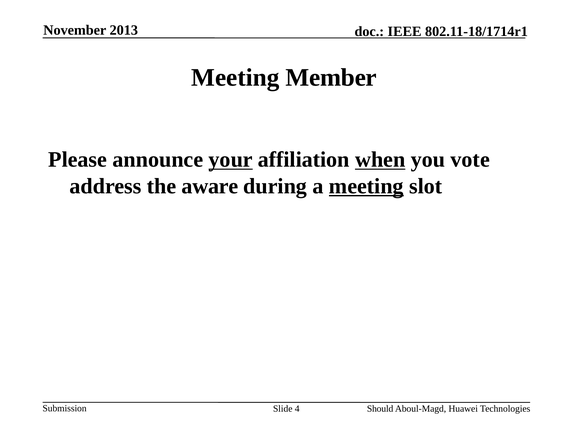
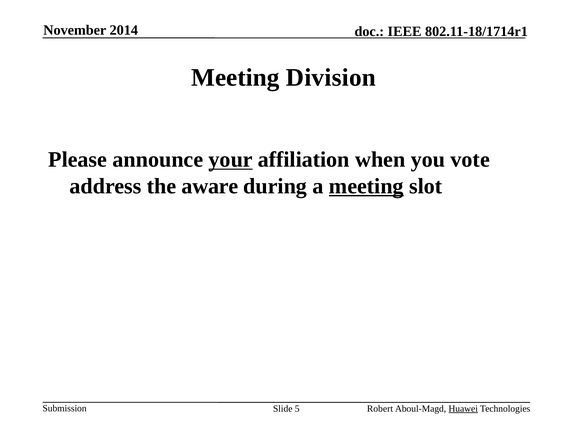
2013: 2013 -> 2014 (124, 30)
Member: Member -> Division (331, 77)
when underline: present -> none (380, 160)
4: 4 -> 5 (297, 409)
Should: Should -> Robert (380, 409)
Huawei underline: none -> present (463, 409)
